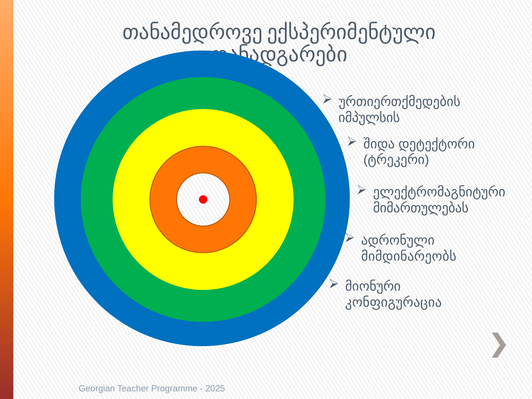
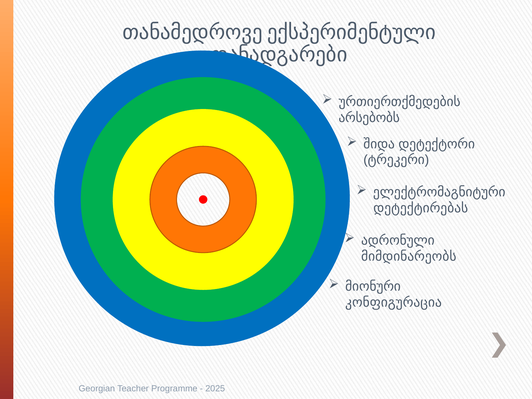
იმპულსის: იმპულსის -> არსებობს (369, 118)
მიმართულებას: მიმართულებას -> დეტექტირებას (421, 208)
